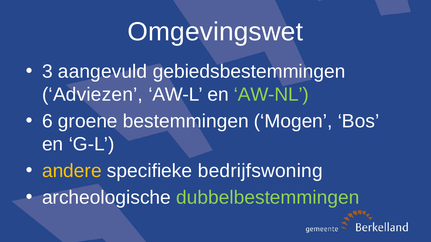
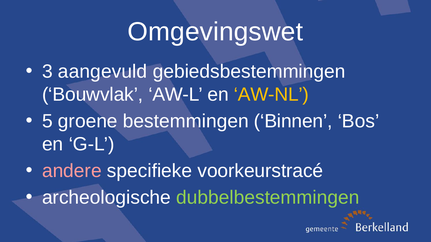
Adviezen: Adviezen -> Bouwvlak (93, 95)
AW-NL colour: light green -> yellow (271, 95)
6: 6 -> 5 (47, 121)
Mogen: Mogen -> Binnen (293, 121)
andere colour: yellow -> pink (72, 171)
bedrijfswoning: bedrijfswoning -> voorkeurstracé (260, 171)
